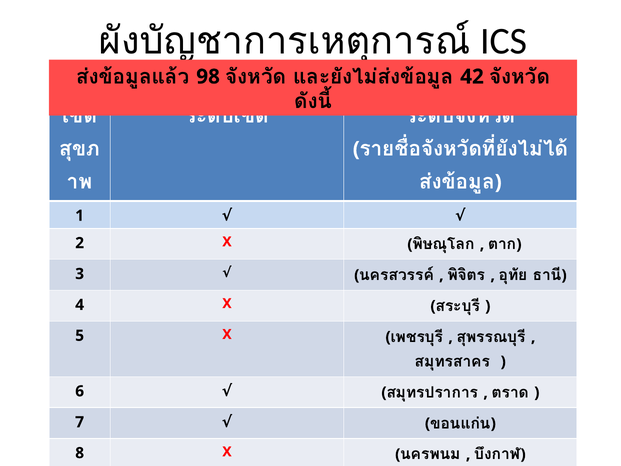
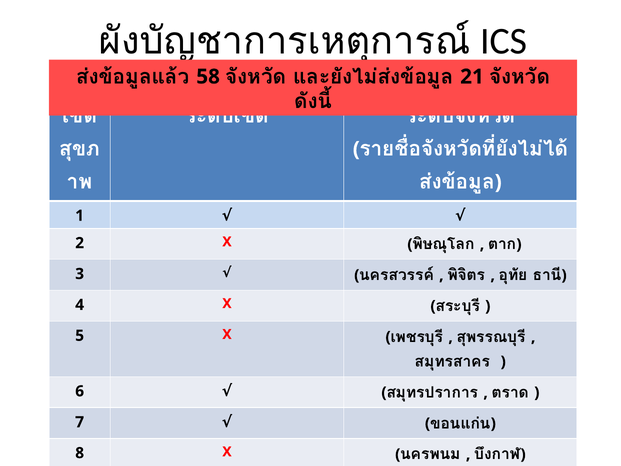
98: 98 -> 58 (208, 77)
42: 42 -> 21 (472, 77)
